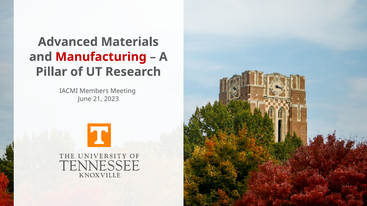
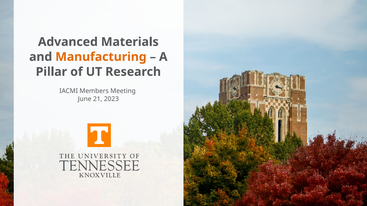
Manufacturing colour: red -> orange (101, 57)
